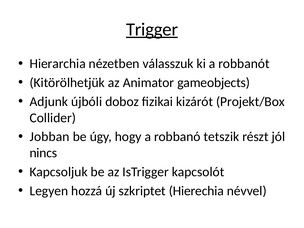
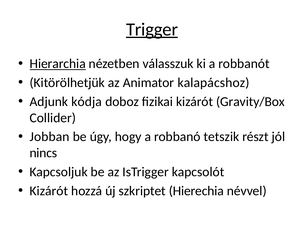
Hierarchia underline: none -> present (58, 64)
gameobjects: gameobjects -> kalapácshoz (213, 83)
újbóli: újbóli -> kódja (87, 102)
Projekt/Box: Projekt/Box -> Gravity/Box (250, 102)
Legyen: Legyen -> Kizárót (49, 191)
